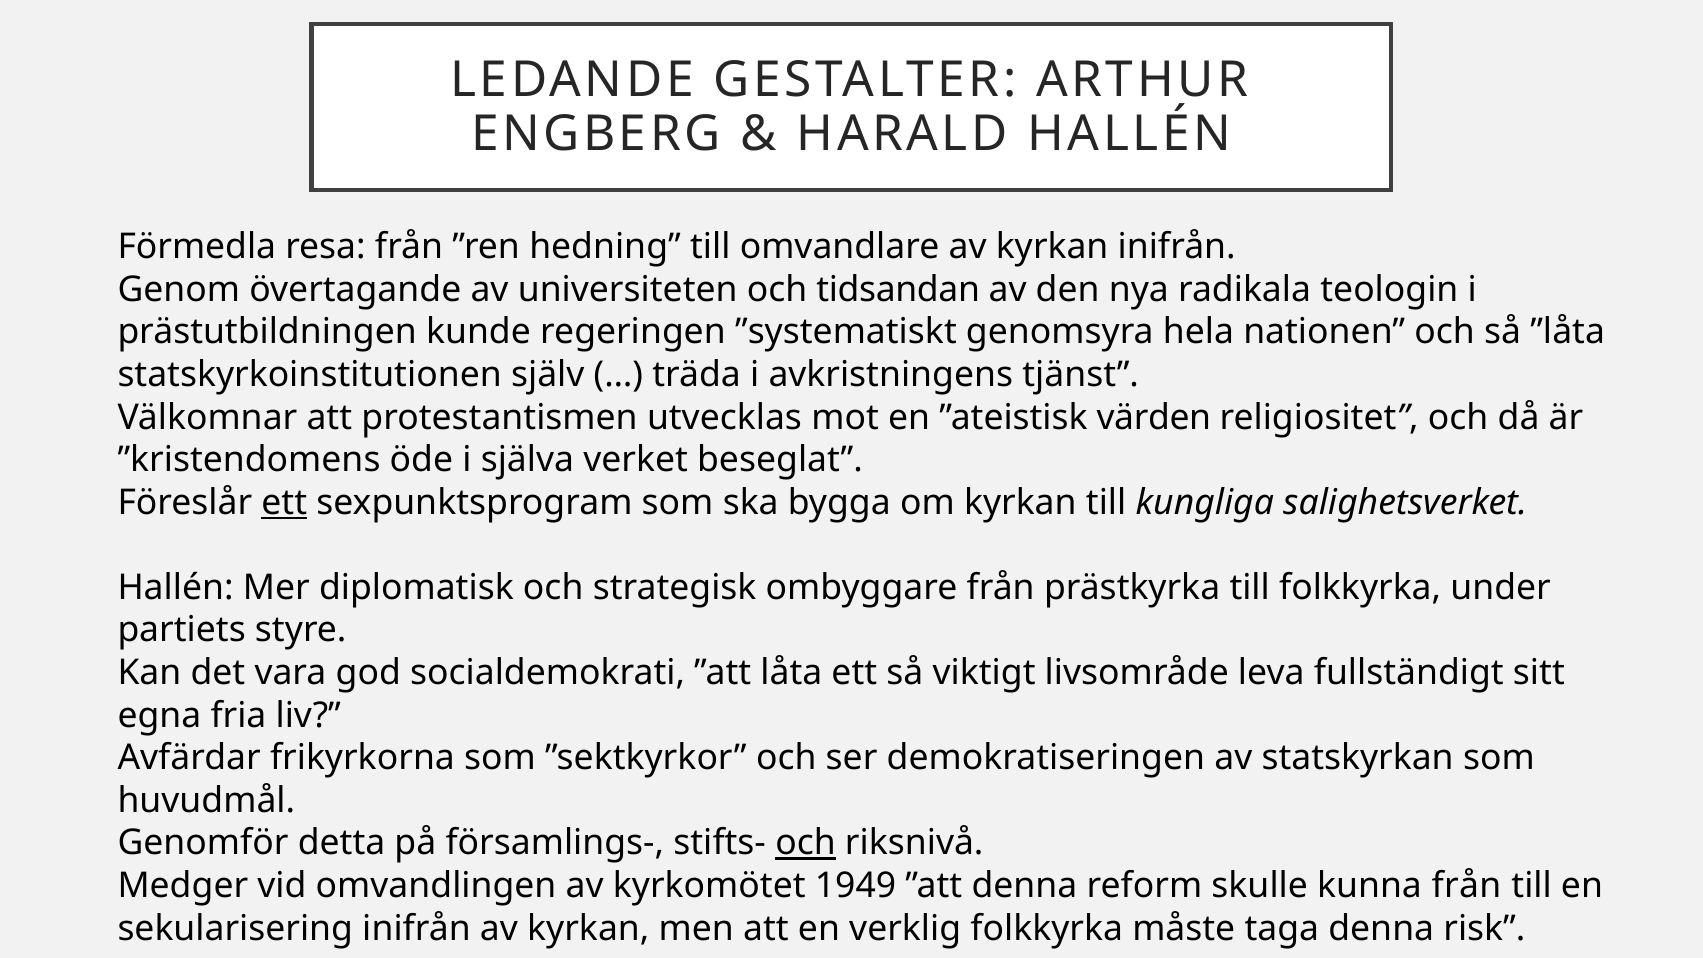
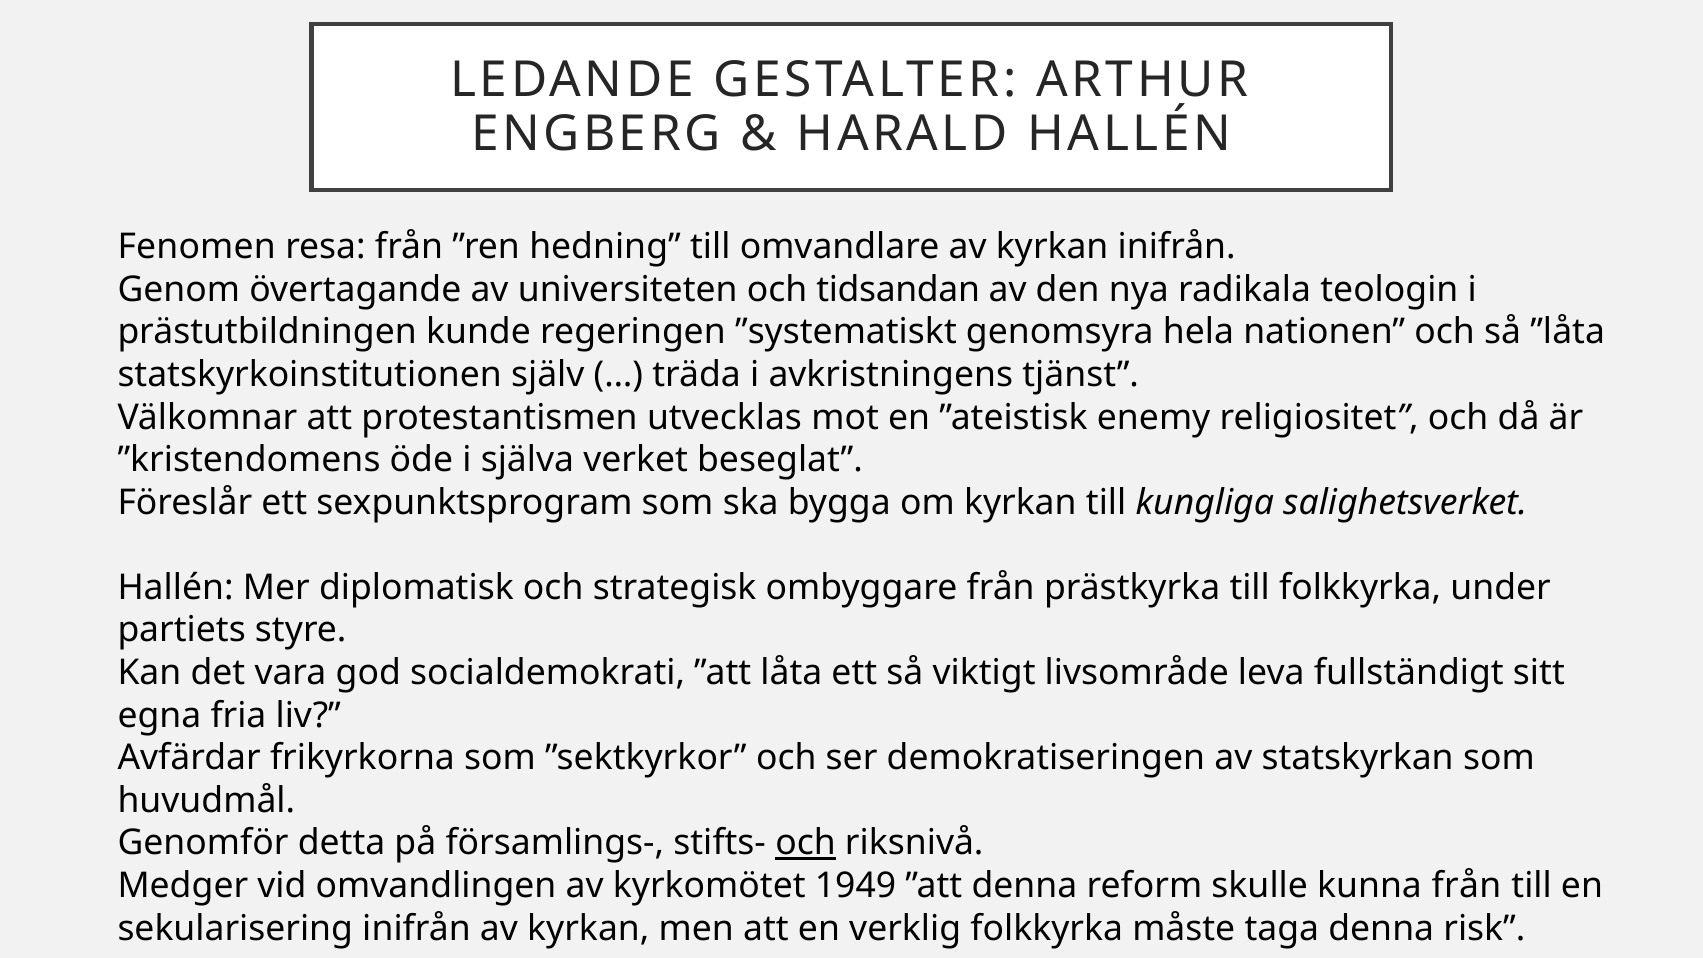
Förmedla: Förmedla -> Fenomen (197, 247)
värden: värden -> enemy (1154, 417)
ett underline: present -> none (284, 502)
